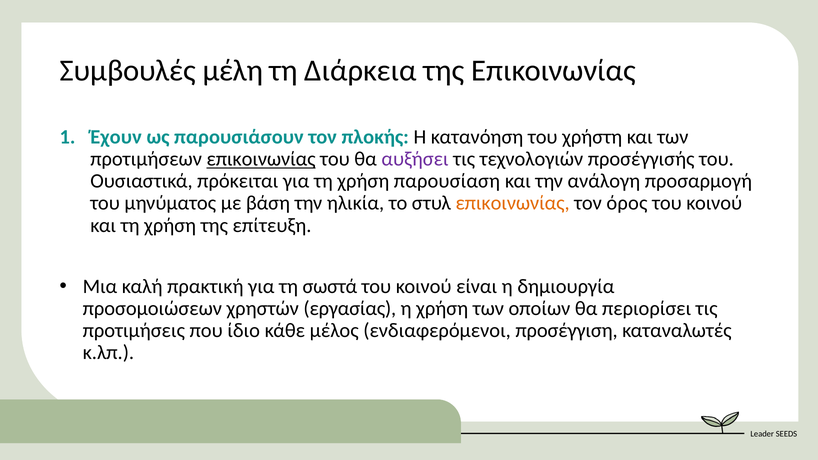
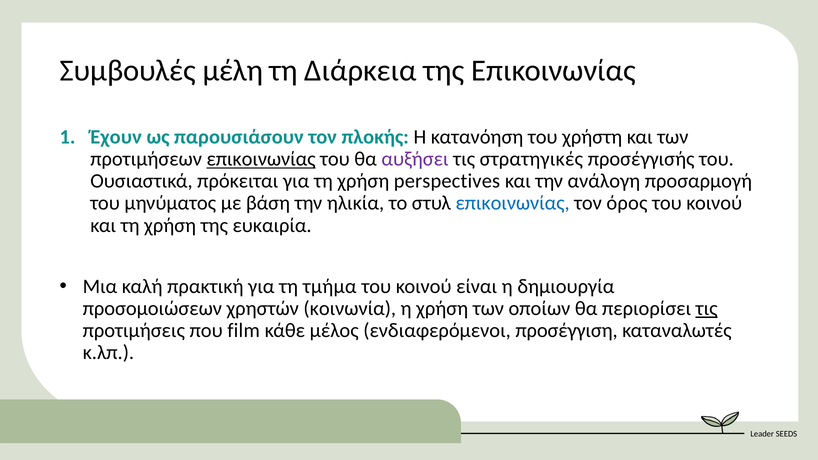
τεχνολογιών: τεχνολογιών -> στρατηγικές (531, 159)
παρουσίαση: παρουσίαση -> perspectives (447, 181)
επικοινωνίας colour: orange -> blue (513, 203)
επίτευξη: επίτευξη -> ευκαιρία (272, 225)
σωστά: σωστά -> τμήμα (330, 287)
εργασίας: εργασίας -> κοινωνία (350, 309)
τις underline: none -> present (707, 309)
ίδιο: ίδιο -> film (244, 331)
